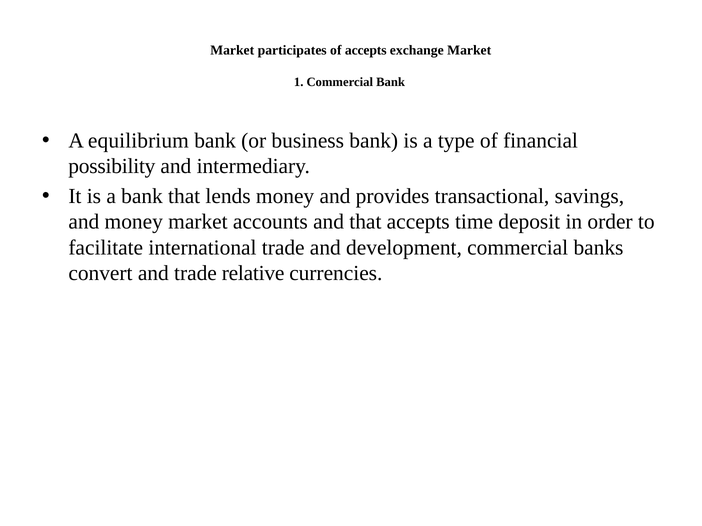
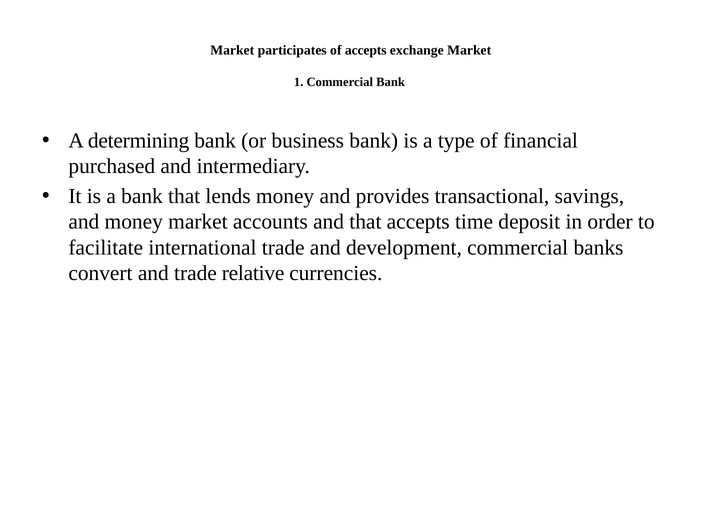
equilibrium: equilibrium -> determining (139, 141)
possibility: possibility -> purchased (112, 166)
